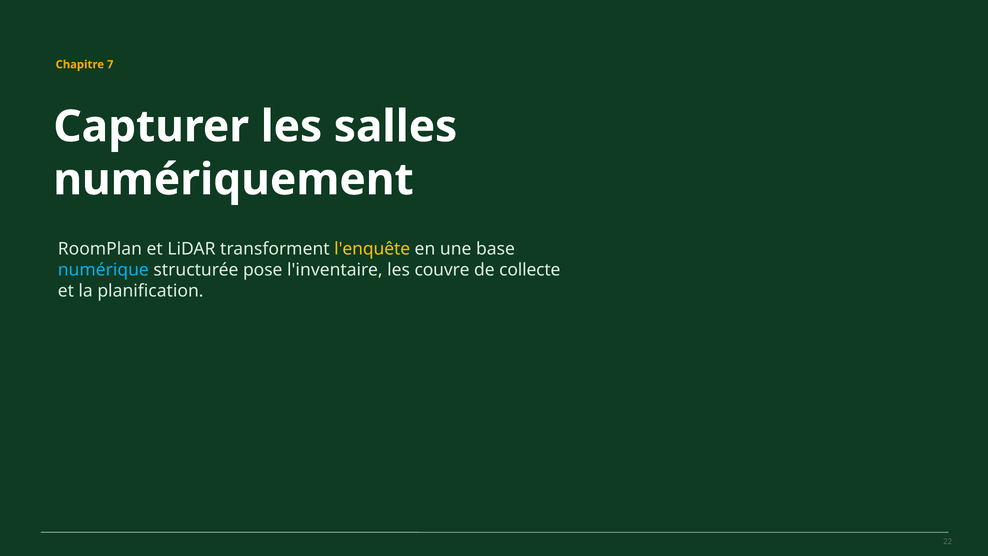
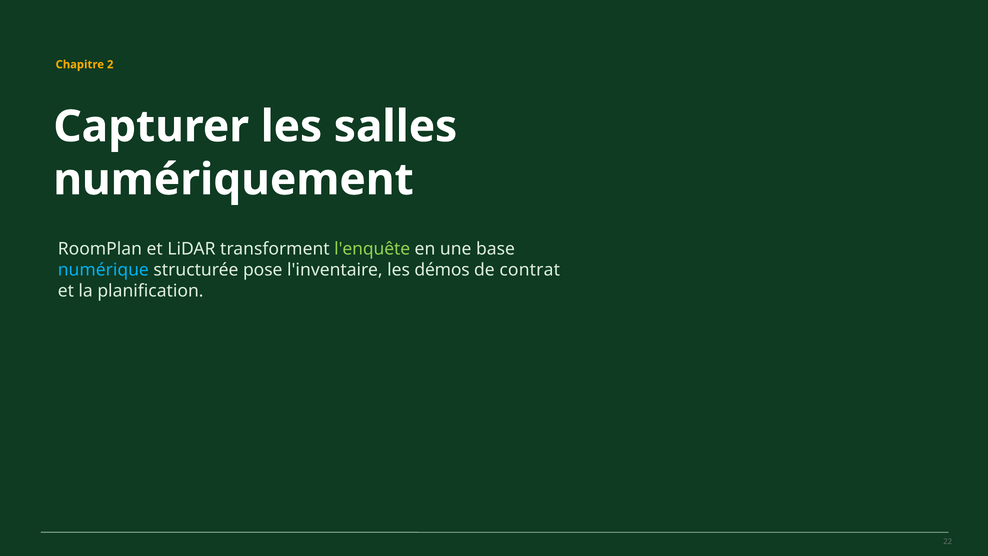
7: 7 -> 2 (110, 65)
l'enquête colour: yellow -> light green (372, 249)
couvre: couvre -> démos (442, 270)
collecte: collecte -> contrat (530, 270)
